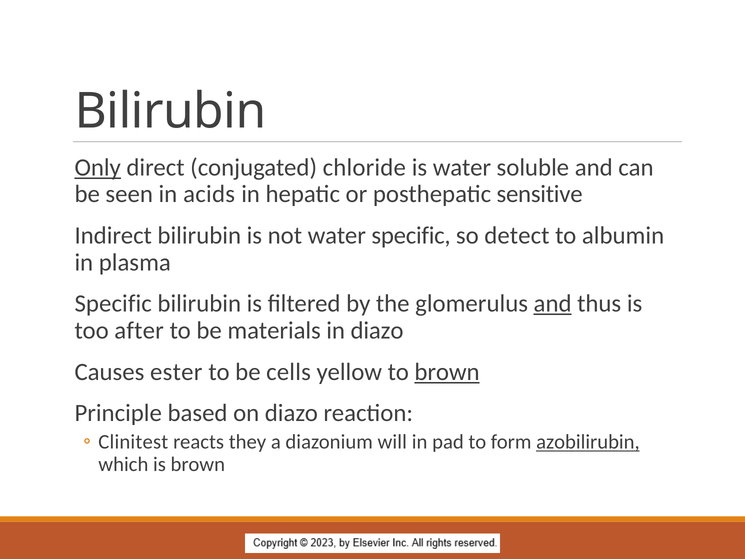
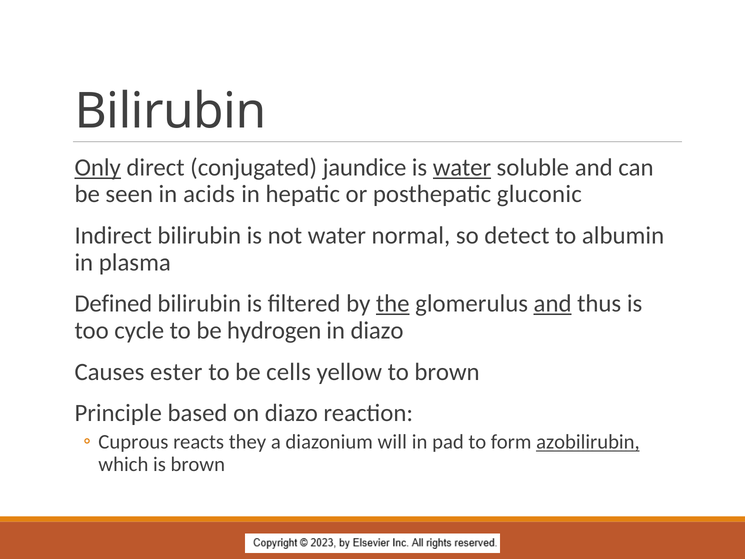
chloride: chloride -> jaundice (365, 167)
water underline: none -> present (462, 167)
sensitive: sensitive -> gluconic (539, 194)
water specific: specific -> normal (411, 235)
Specific: Specific -> Defined (113, 304)
the underline: none -> present (393, 304)
after: after -> cycle (139, 330)
materials: materials -> hydrogen (274, 330)
brown underline: present -> none (447, 372)
Clinitest: Clinitest -> Cuprous (133, 442)
